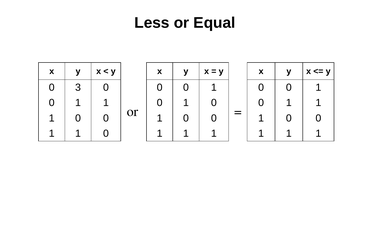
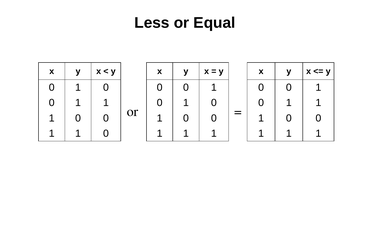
3: 3 -> 1 (78, 88)
